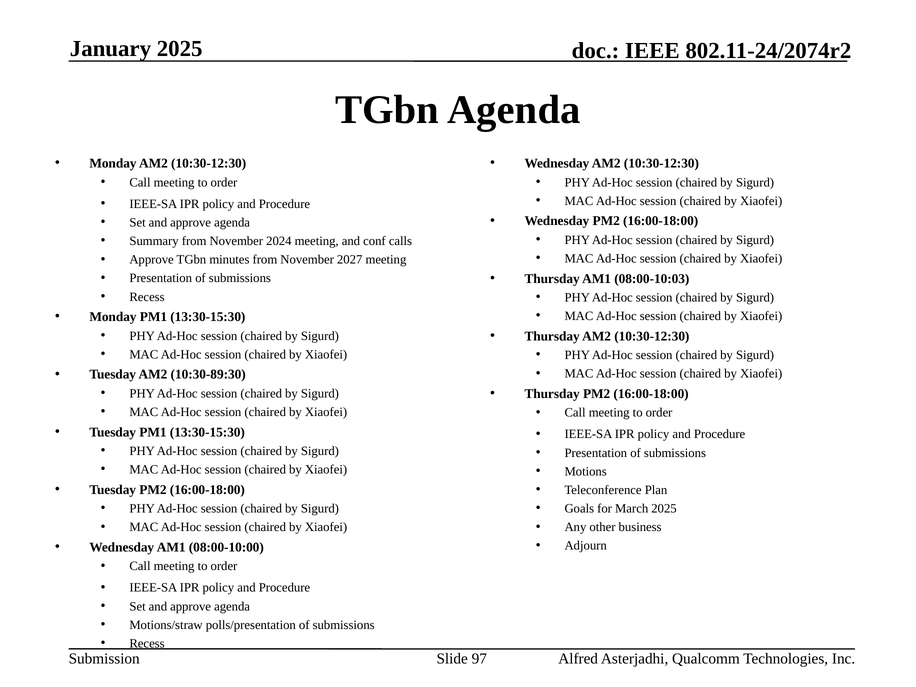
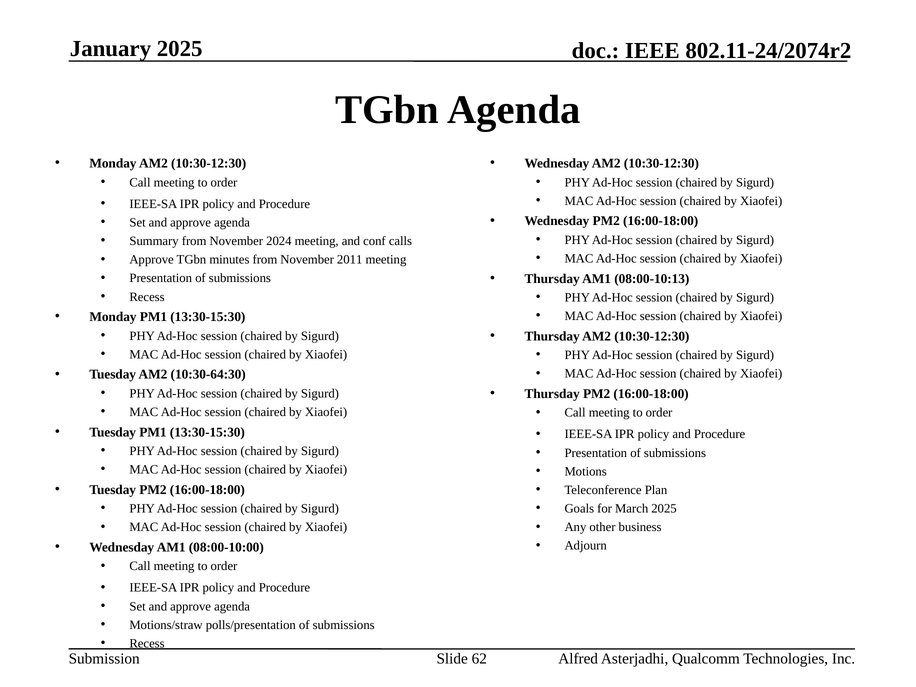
2027: 2027 -> 2011 (350, 260)
08:00-10:03: 08:00-10:03 -> 08:00-10:13 (652, 279)
10:30-89:30: 10:30-89:30 -> 10:30-64:30 (208, 375)
97: 97 -> 62 (479, 659)
